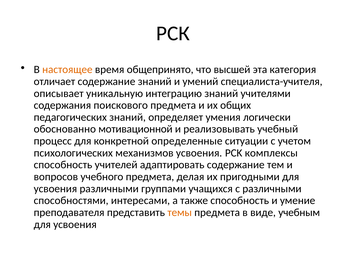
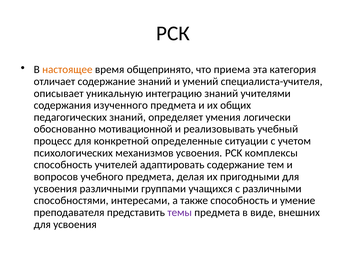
высшей: высшей -> приема (232, 70)
поискового: поискового -> изученного (121, 105)
темы colour: orange -> purple (180, 213)
учебным: учебным -> внешних (299, 213)
